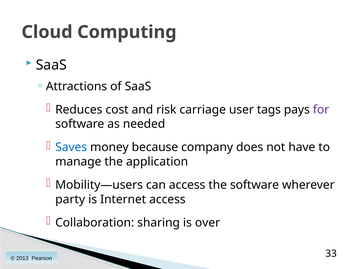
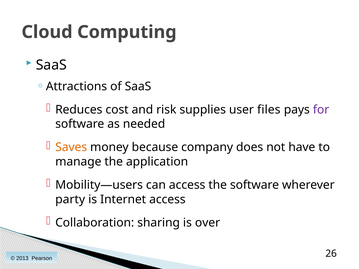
carriage: carriage -> supplies (203, 110)
tags: tags -> files (269, 110)
Saves colour: blue -> orange (71, 147)
33: 33 -> 26 (331, 254)
